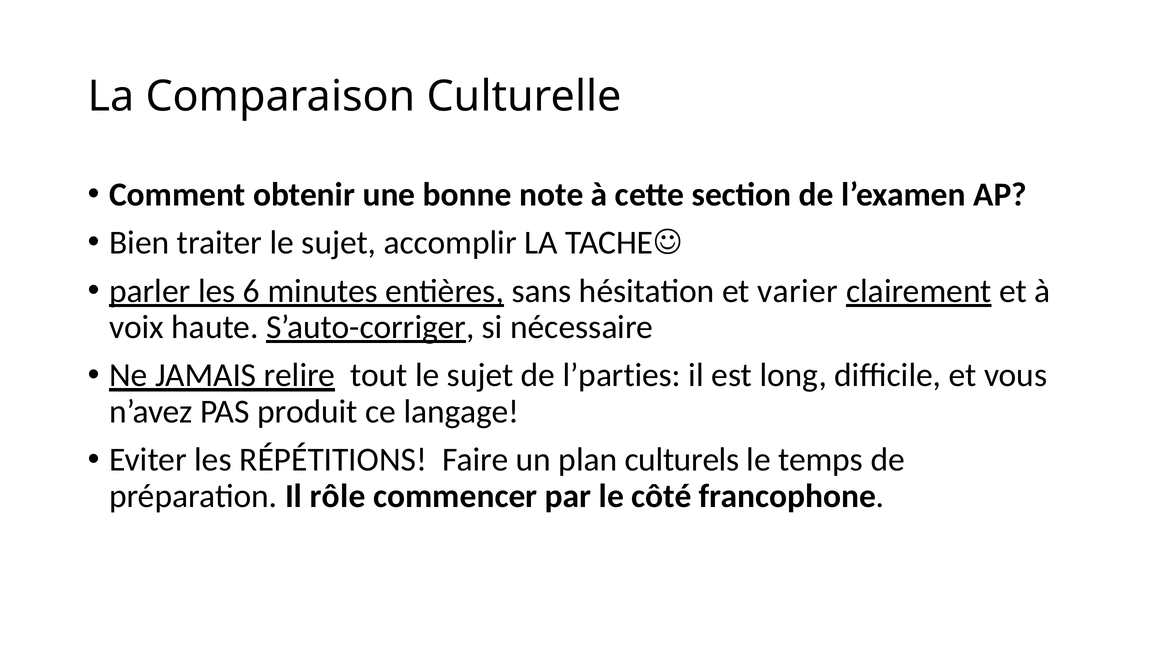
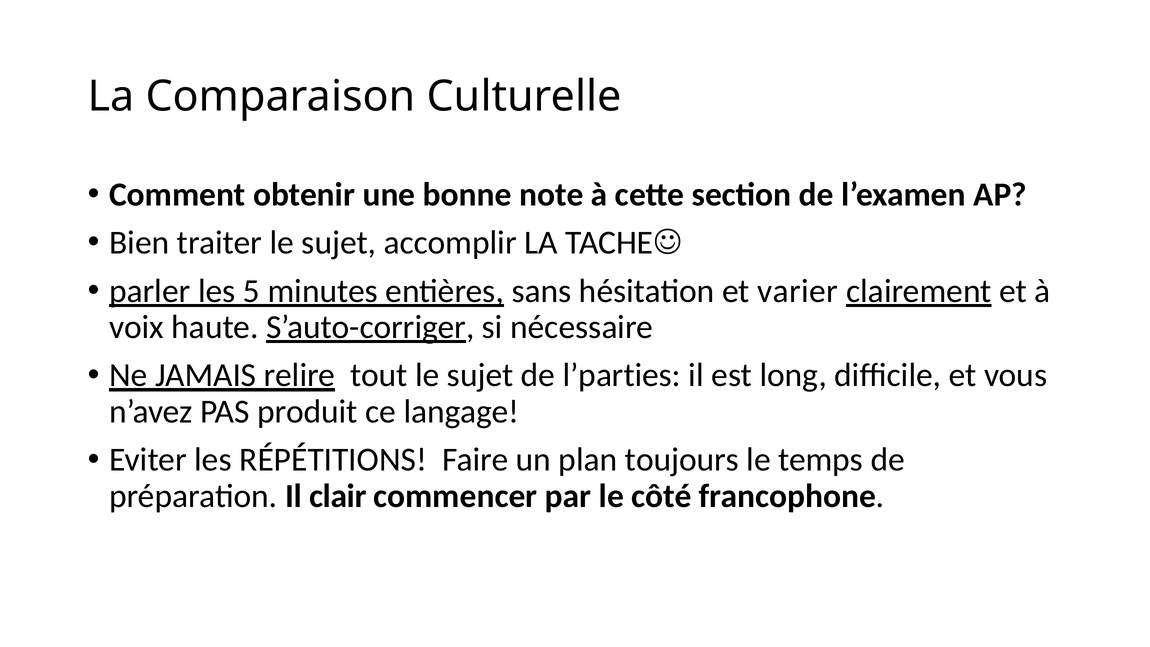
6: 6 -> 5 (251, 291)
culturels: culturels -> toujours (682, 460)
rôle: rôle -> clair (338, 496)
